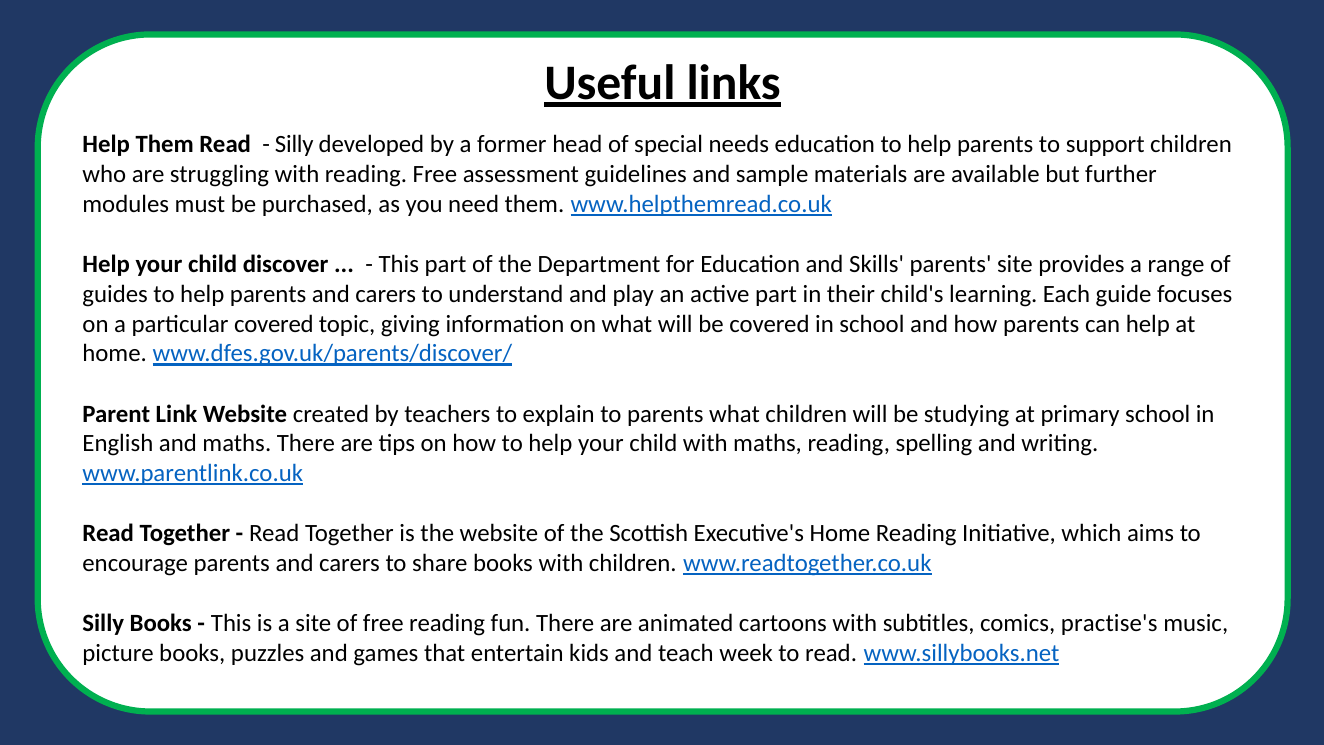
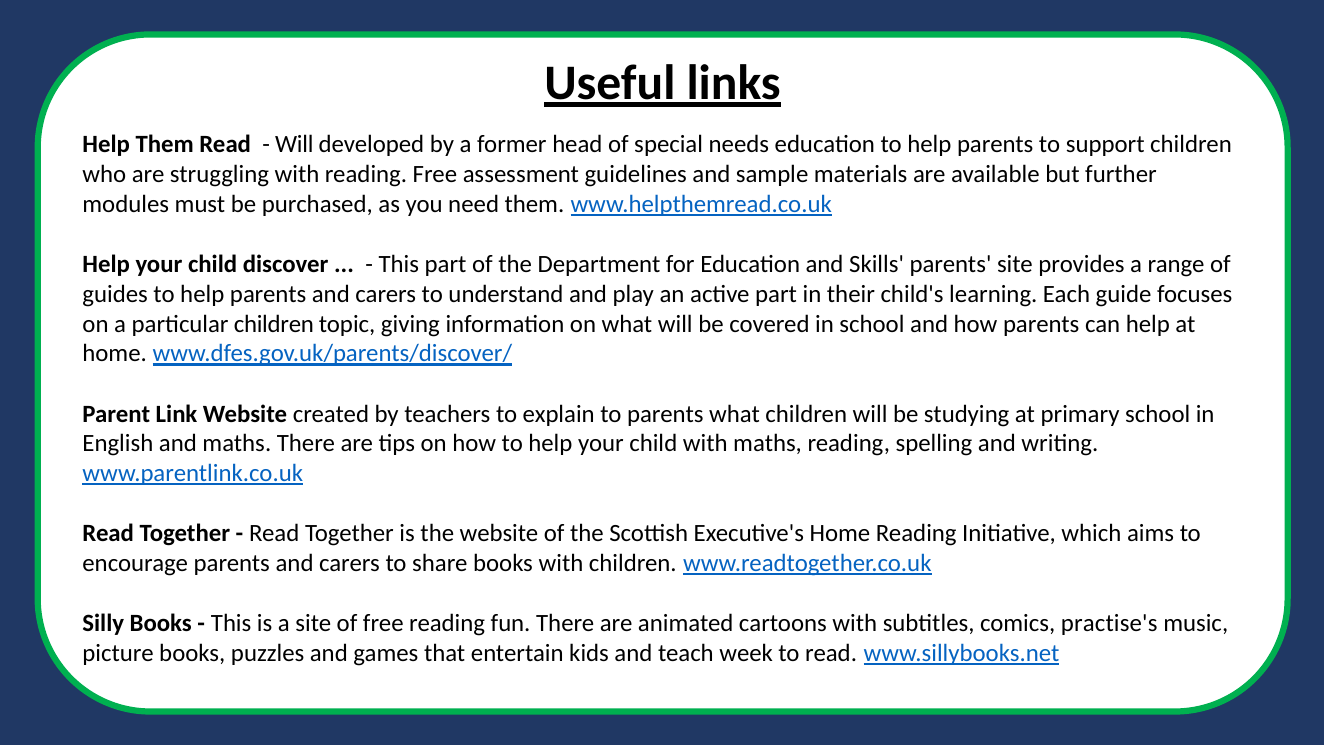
Silly: Silly -> Will (294, 145)
particular covered: covered -> children (274, 324)
